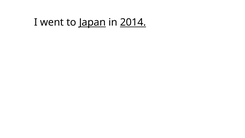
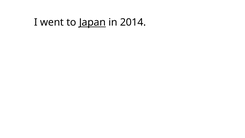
2014 underline: present -> none (133, 22)
